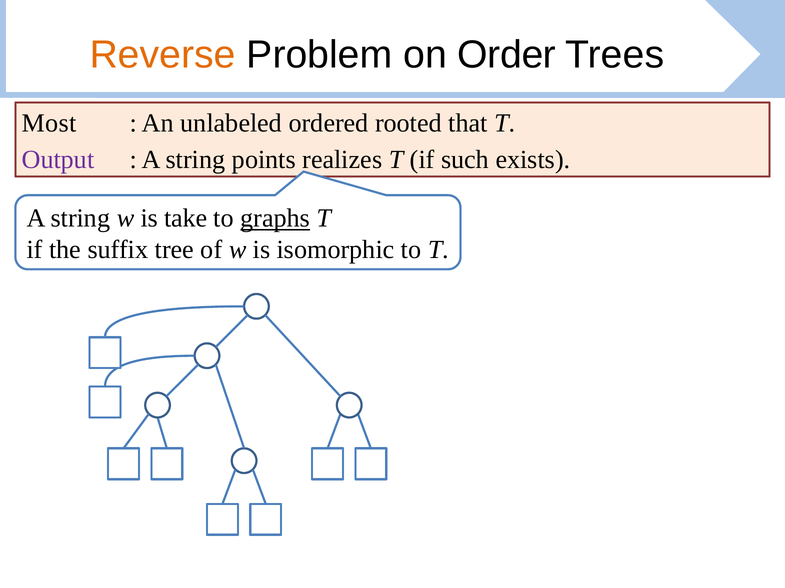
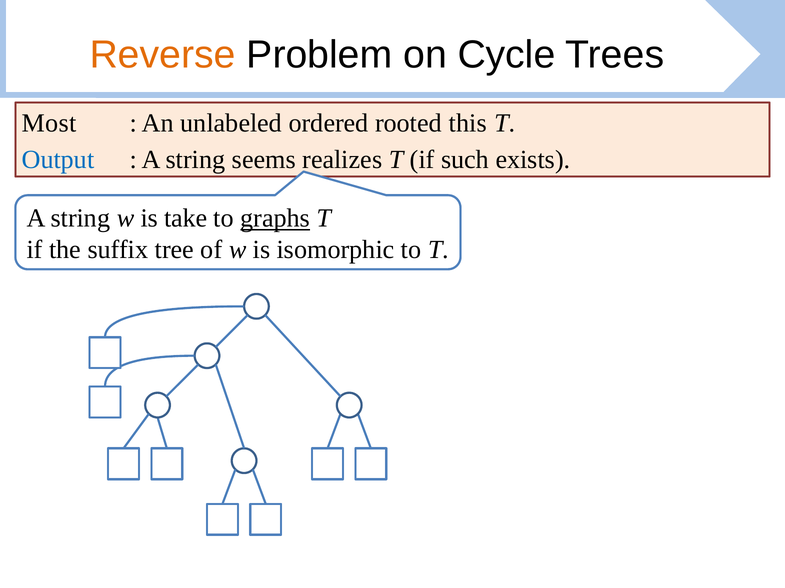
Order: Order -> Cycle (507, 55)
that: that -> this (468, 123)
Output colour: purple -> blue (58, 160)
points: points -> seems (264, 160)
